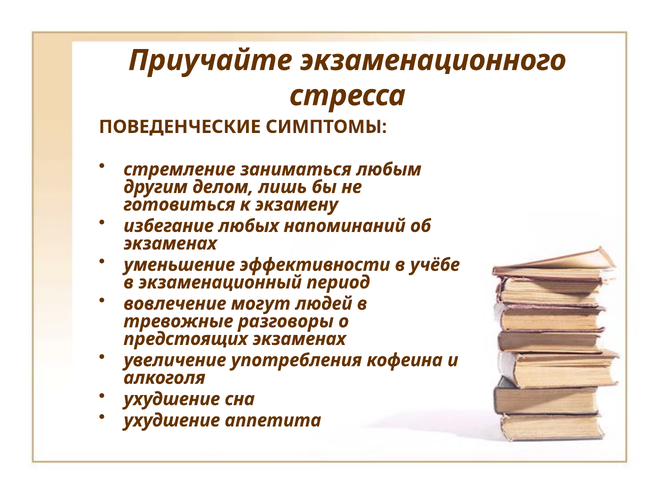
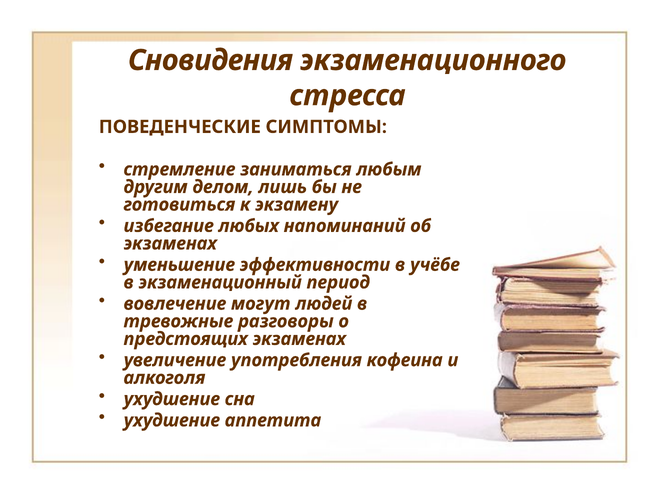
Приучайте: Приучайте -> Сновидения (210, 60)
